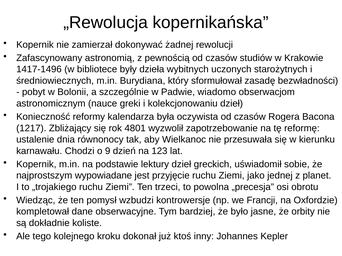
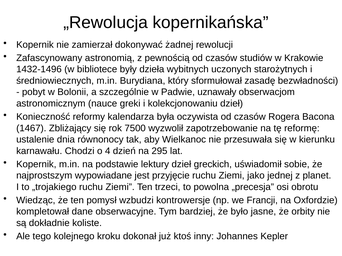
1417-1496: 1417-1496 -> 1432-1496 (39, 69)
wiadomo: wiadomo -> uznawały (217, 92)
1217: 1217 -> 1467 (31, 128)
4801: 4801 -> 7500 (135, 128)
9: 9 -> 4 (108, 151)
123: 123 -> 295 (159, 151)
